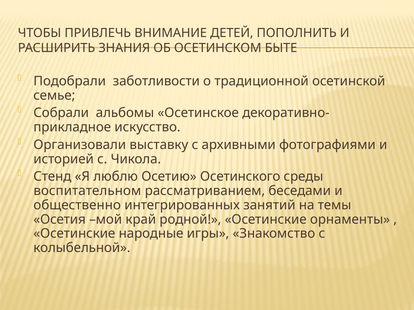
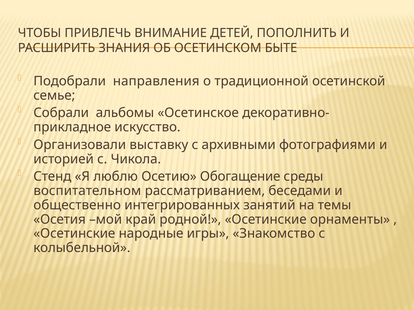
заботливости: заботливости -> направления (156, 81)
Осетинского: Осетинского -> Обогащение (240, 177)
